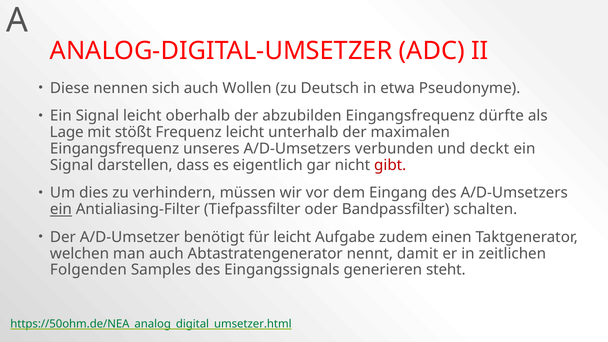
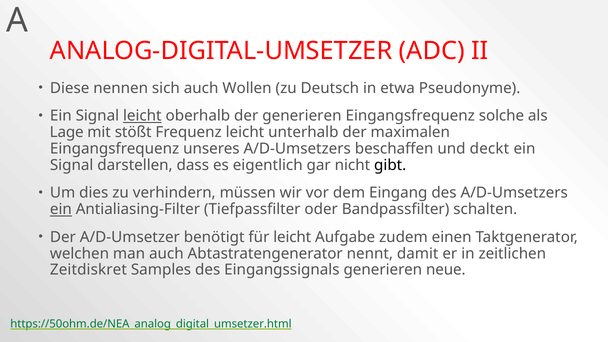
leicht underline: none -> present (142, 116)
der abzubilden: abzubilden -> generieren (302, 116)
dürfte: dürfte -> solche (501, 116)
verbunden: verbunden -> beschaffen (394, 149)
gibt colour: red -> black (390, 165)
Folgenden: Folgenden -> Zeitdiskret (88, 270)
steht: steht -> neue (446, 270)
